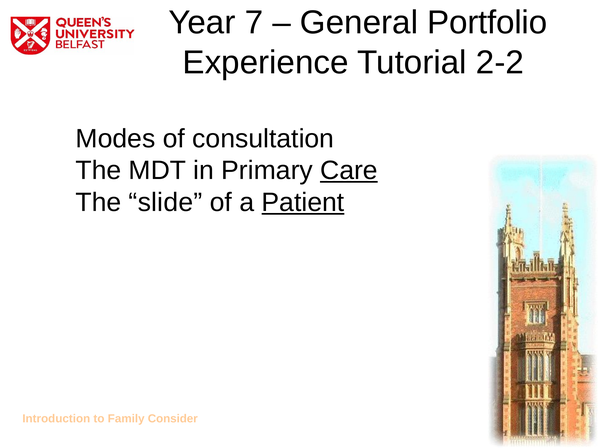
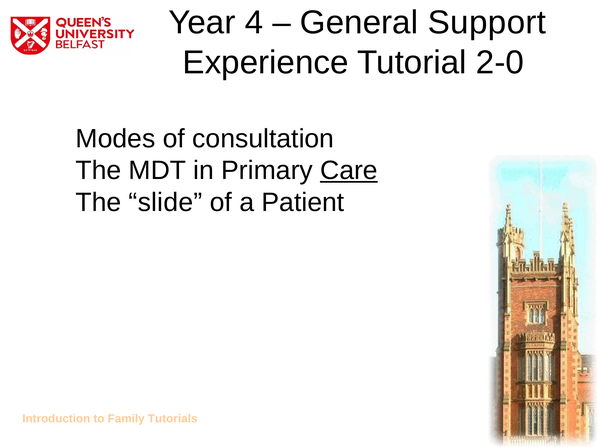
7: 7 -> 4 (254, 23)
Portfolio: Portfolio -> Support (487, 23)
2-2: 2-2 -> 2-0 (500, 63)
Patient underline: present -> none (303, 203)
Consider: Consider -> Tutorials (173, 419)
